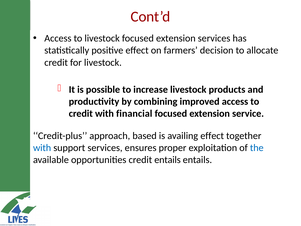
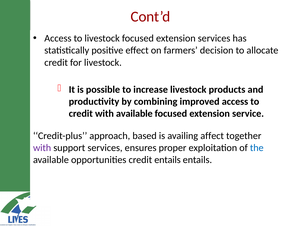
with financial: financial -> available (134, 114)
availing effect: effect -> affect (212, 136)
with colour: blue -> purple (42, 148)
